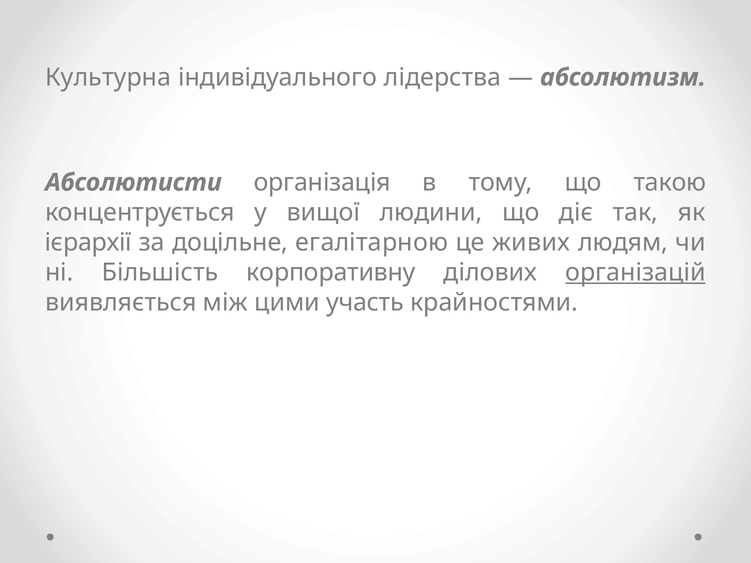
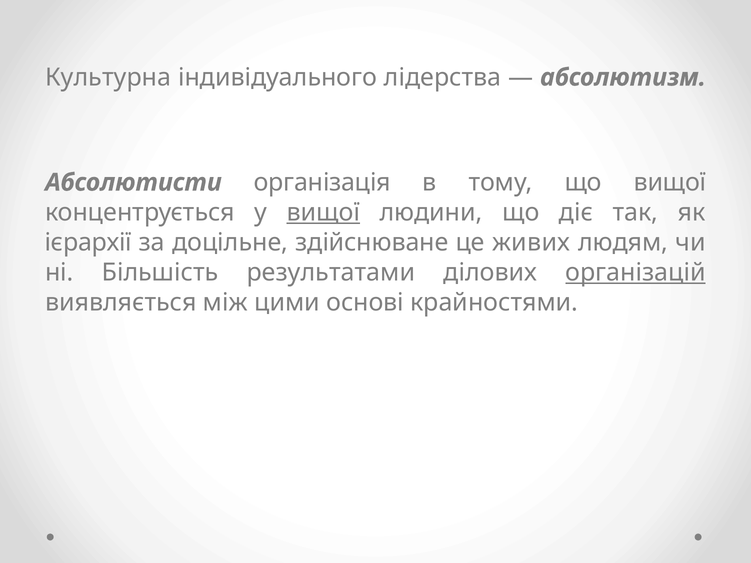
що такою: такою -> вищої (670, 183)
вищої underline: none -> present (323, 213)
егалітарною: егалітарною -> здійснюване (372, 243)
корпоративну: корпоративну -> результатами (331, 273)
участь: участь -> основі (365, 303)
